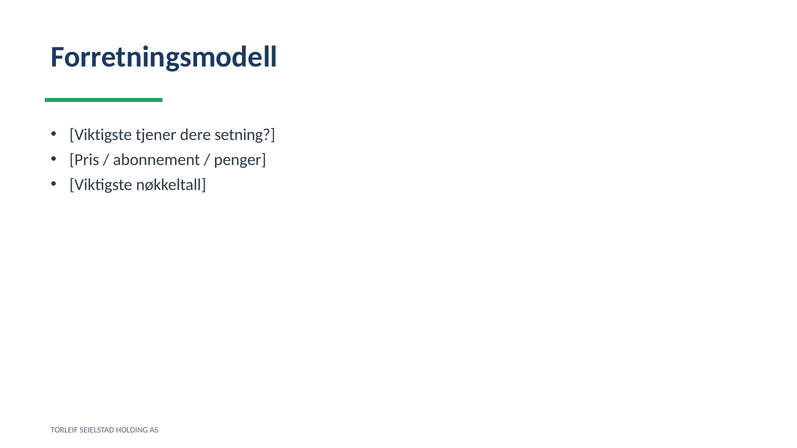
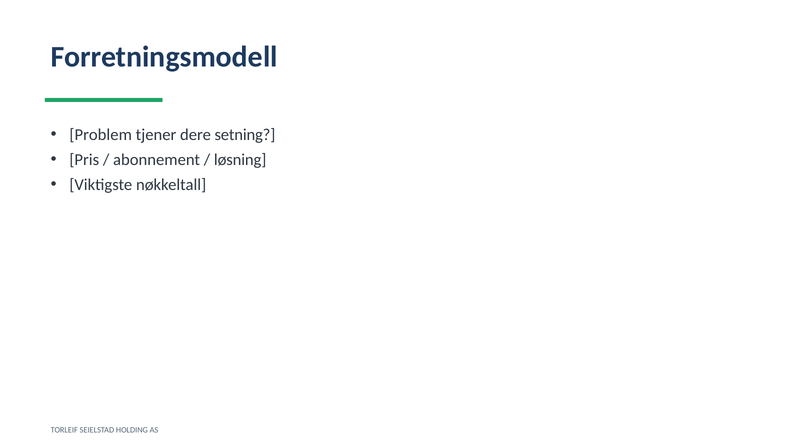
Viktigste: Viktigste -> Problem (101, 135)
penger: penger -> løsning (240, 160)
